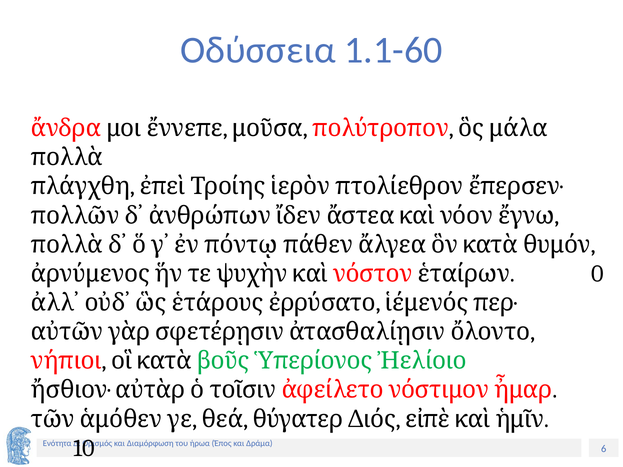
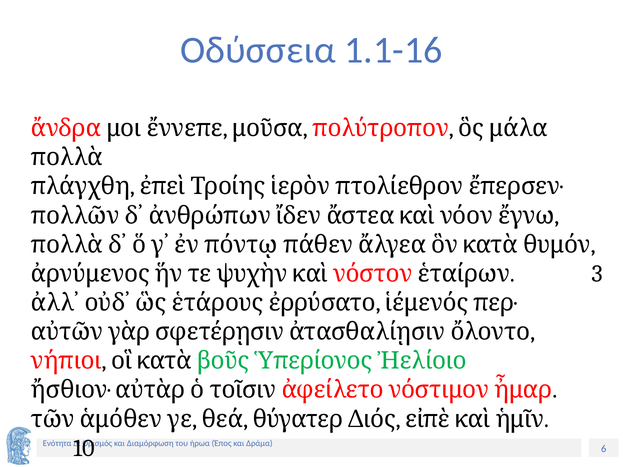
1.1-60: 1.1-60 -> 1.1-16 (393, 50)
0: 0 -> 3 (597, 274)
